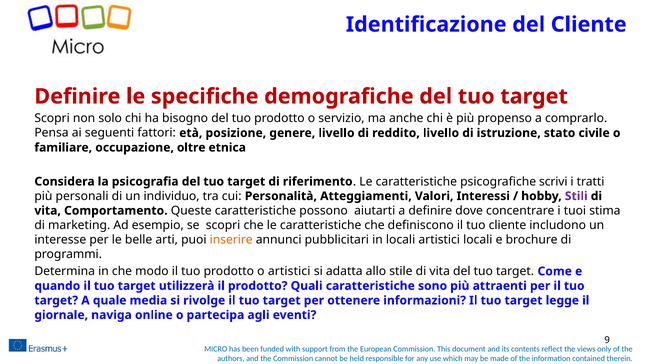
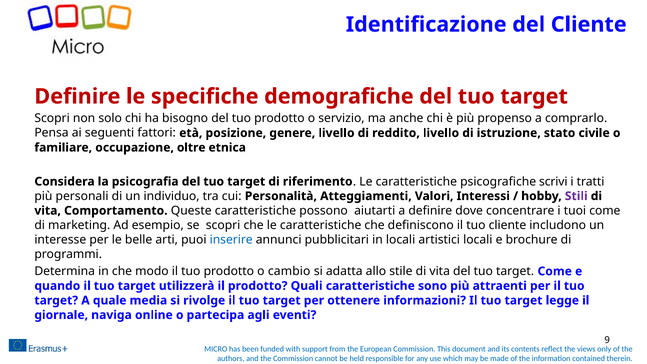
tuoi stima: stima -> come (605, 211)
inserire colour: orange -> blue (231, 240)
o artistici: artistici -> cambio (289, 271)
